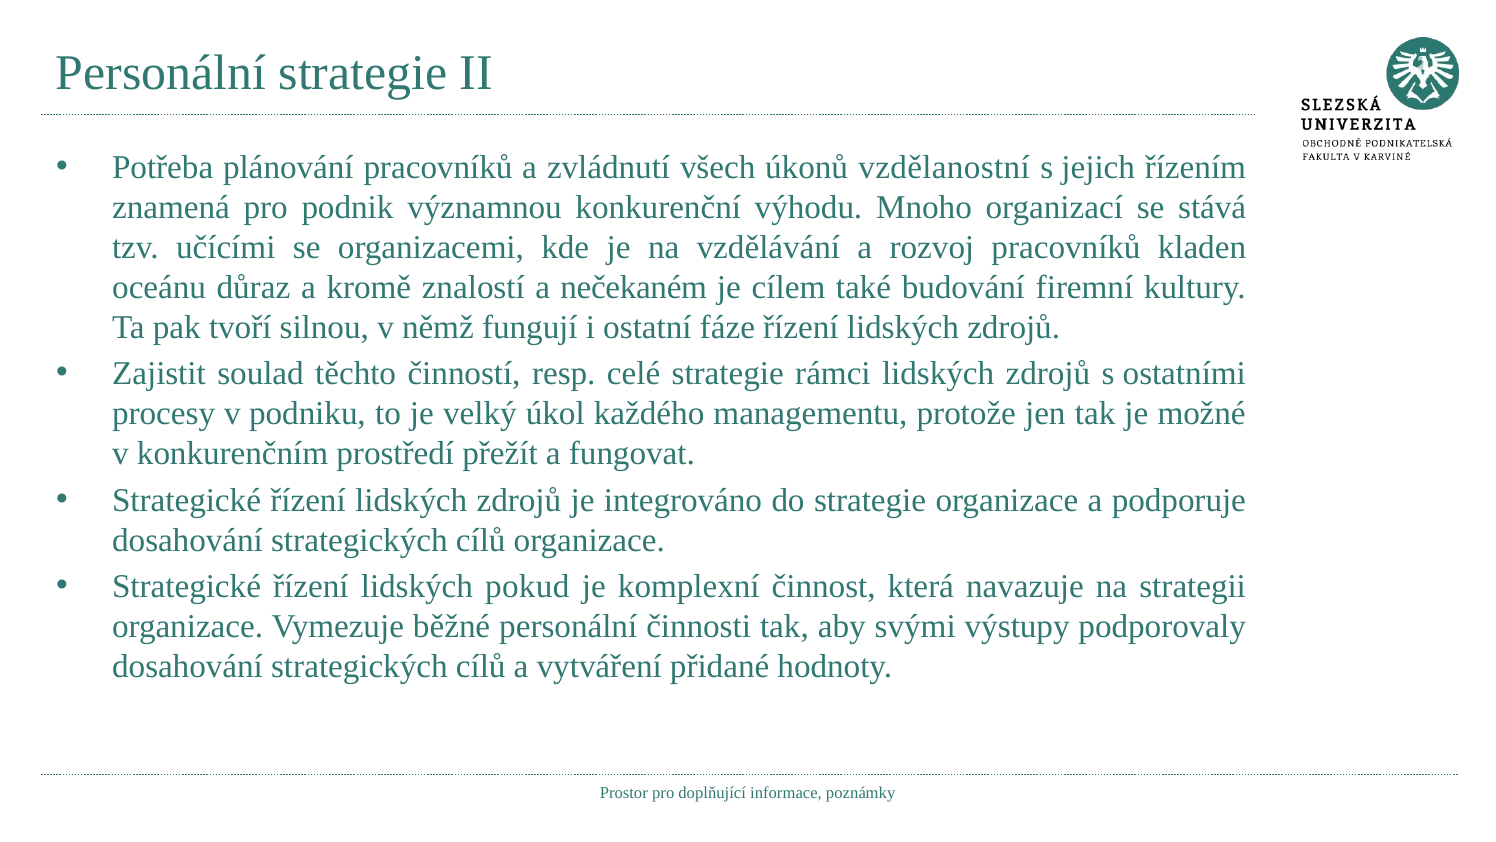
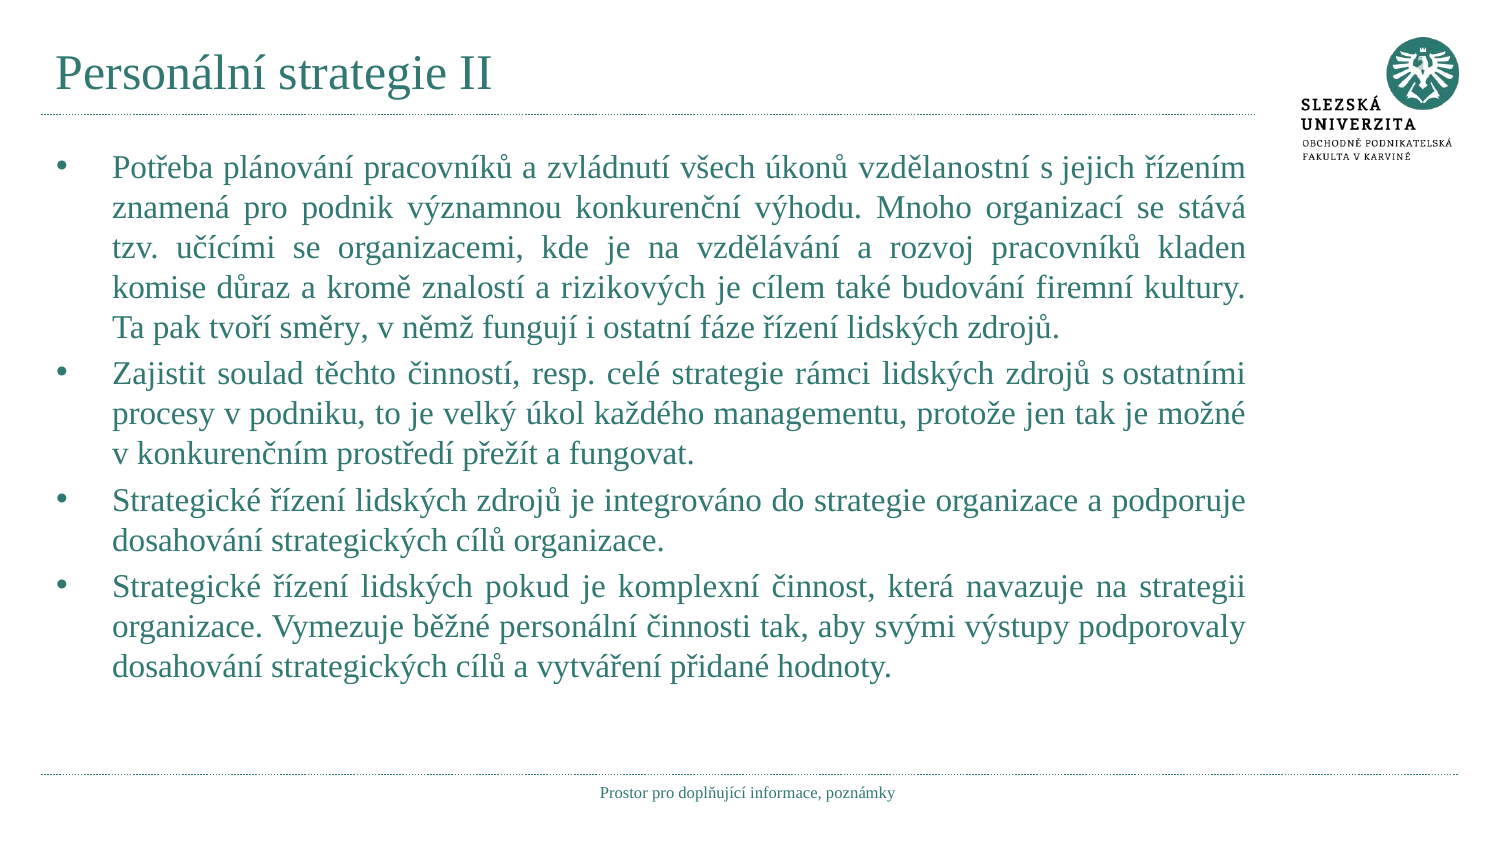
oceánu: oceánu -> komise (159, 287)
nečekaném: nečekaném -> rizikových (633, 287)
silnou: silnou -> směry (324, 327)
